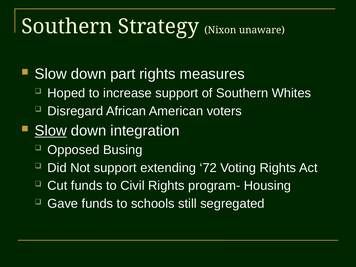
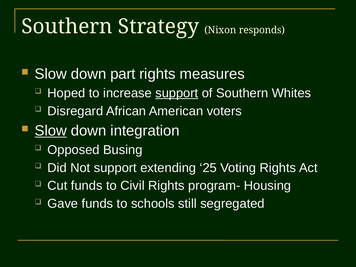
unaware: unaware -> responds (262, 30)
support underline: none -> present (177, 93)
72: 72 -> 25 (208, 168)
